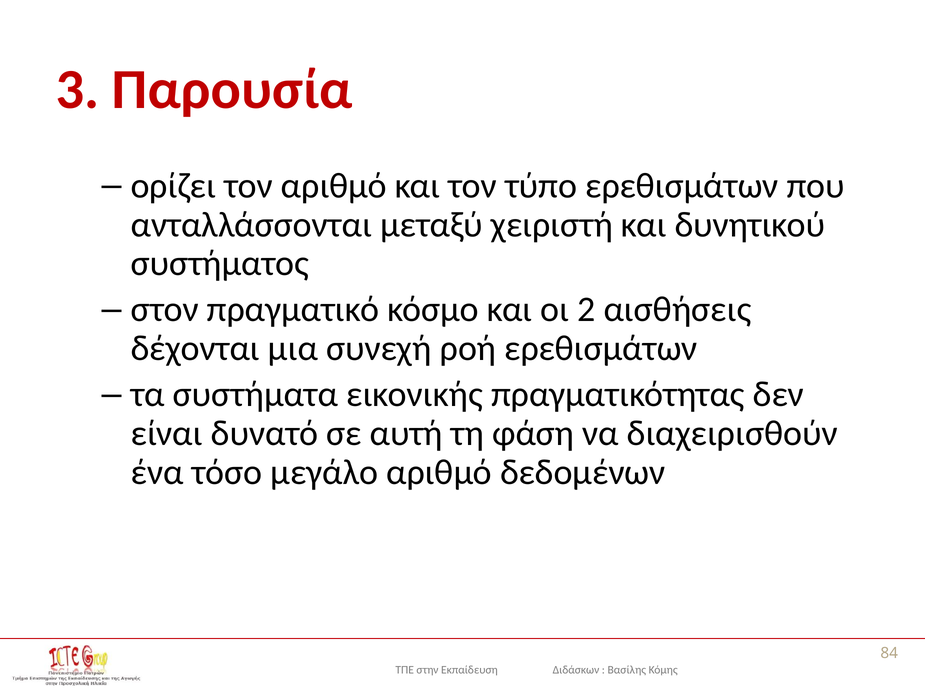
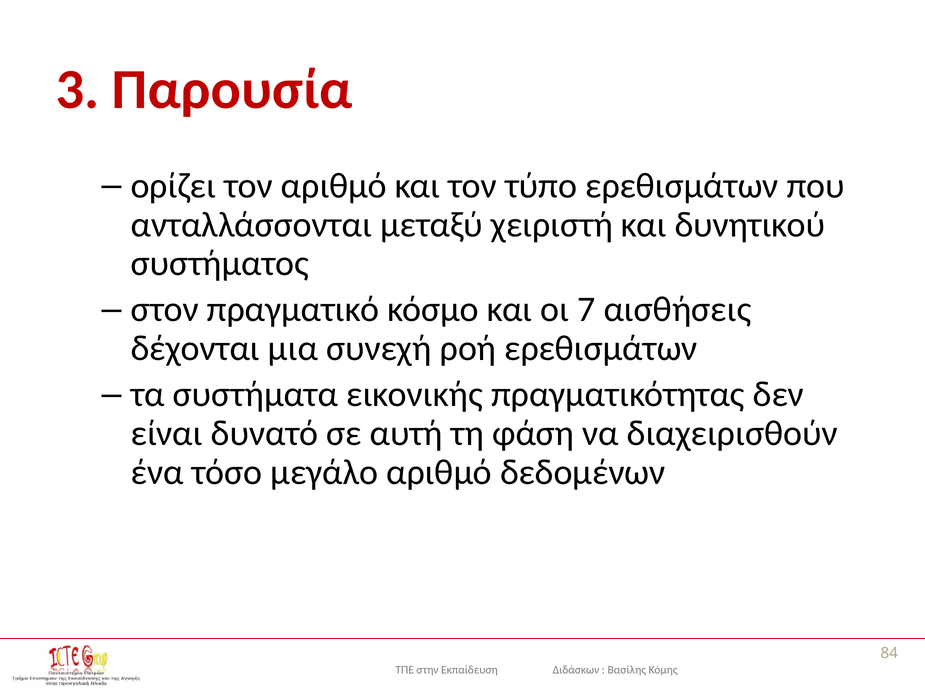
2: 2 -> 7 (586, 310)
